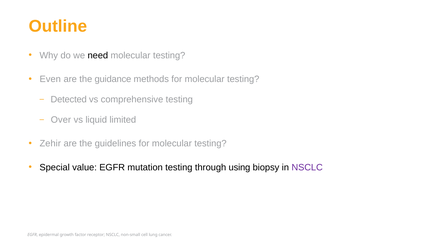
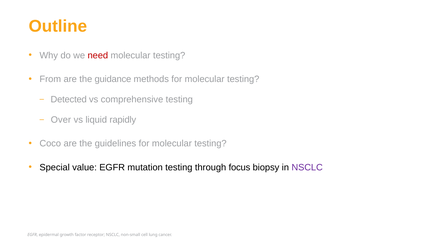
need colour: black -> red (98, 55)
Even: Even -> From (50, 79)
limited: limited -> rapidly (123, 120)
Zehir: Zehir -> Coco (50, 144)
using: using -> focus (239, 167)
